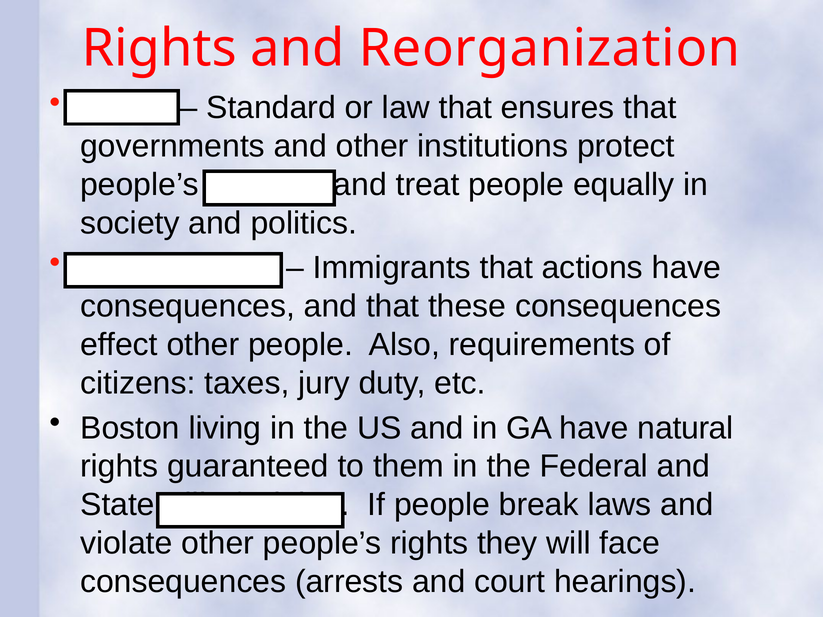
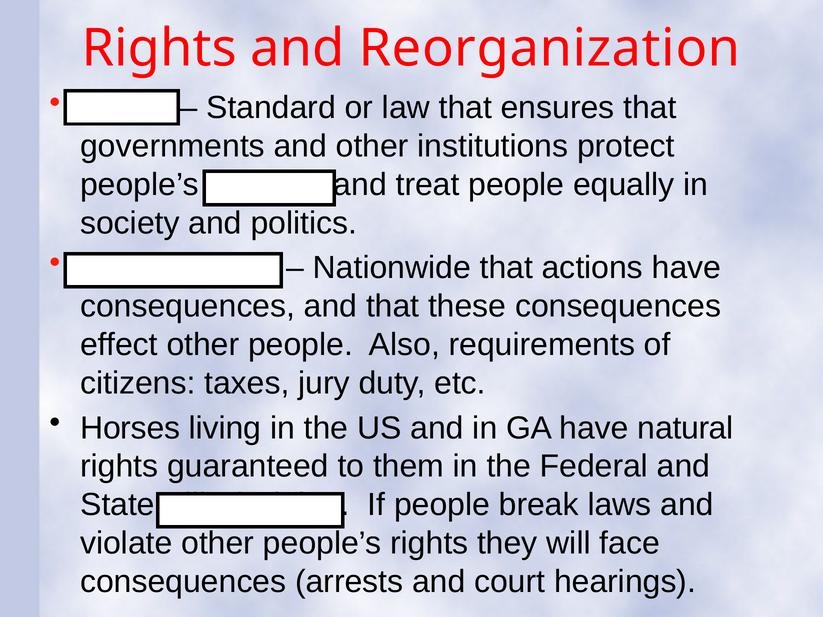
Immigrants: Immigrants -> Nationwide (392, 268)
Boston: Boston -> Horses (130, 428)
